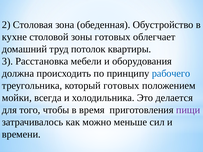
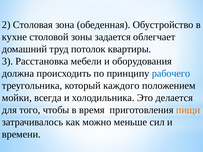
зоны готовых: готовых -> задается (113, 37)
который готовых: готовых -> каждого (121, 86)
пищи colour: purple -> orange (188, 110)
